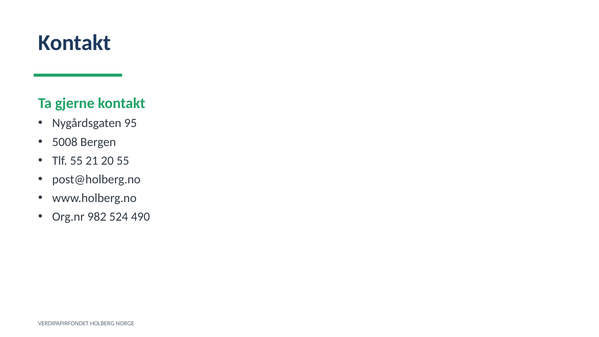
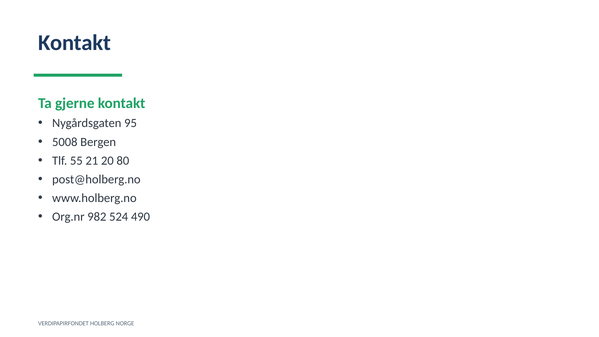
20 55: 55 -> 80 (123, 161)
